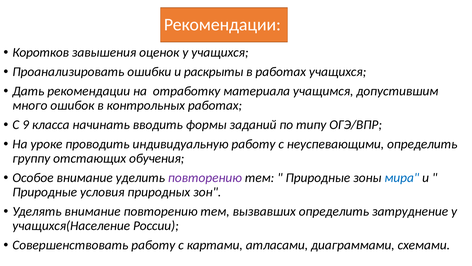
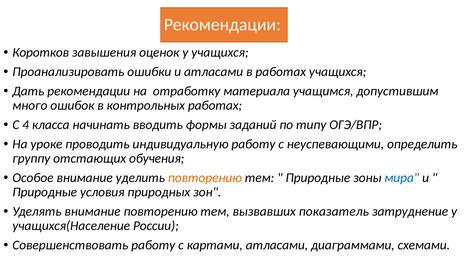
и раскрыты: раскрыты -> атласами (214, 72)
9: 9 -> 4 (26, 125)
повторению colour: purple -> orange (205, 178)
вызвавших определить: определить -> показатель (334, 211)
